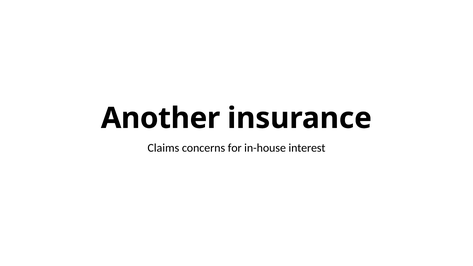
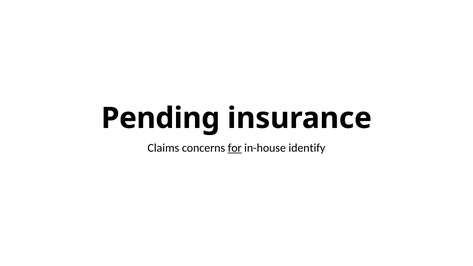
Another: Another -> Pending (161, 118)
for underline: none -> present (235, 148)
interest: interest -> identify (307, 148)
